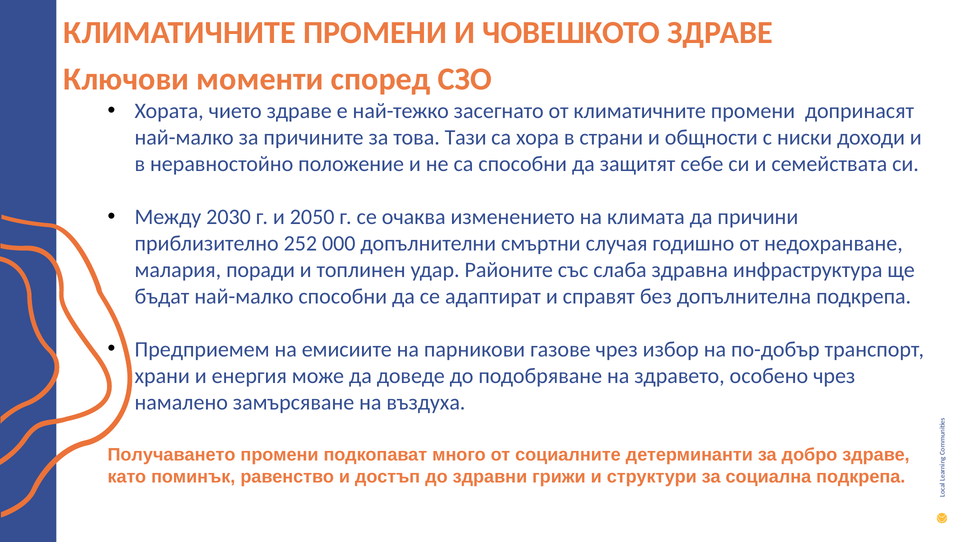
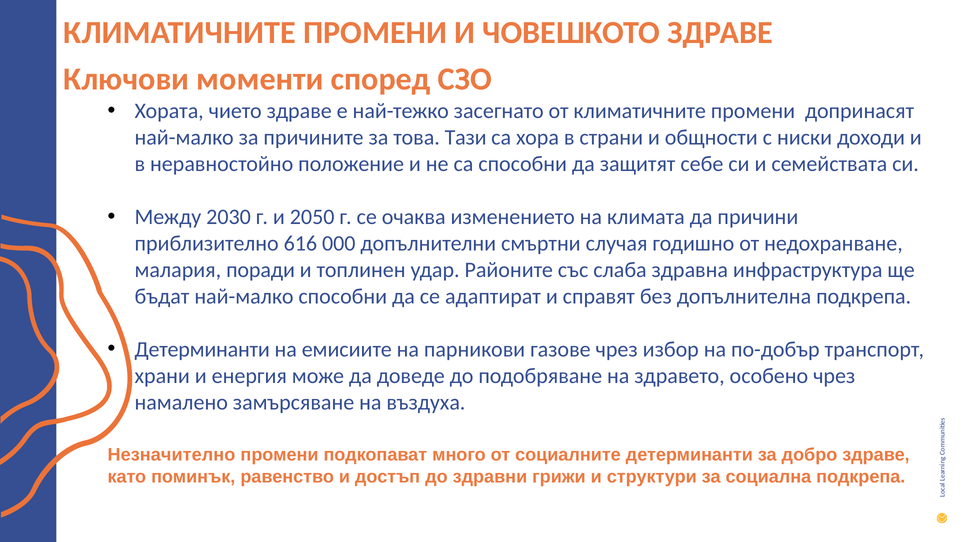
252: 252 -> 616 (300, 243)
Предприемем: Предприемем -> Детерминанти (202, 349)
Получаването: Получаването -> Незначително (171, 455)
